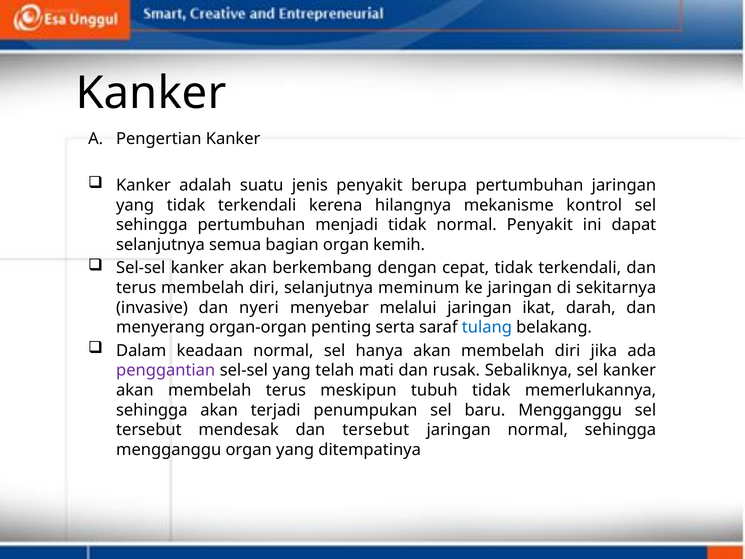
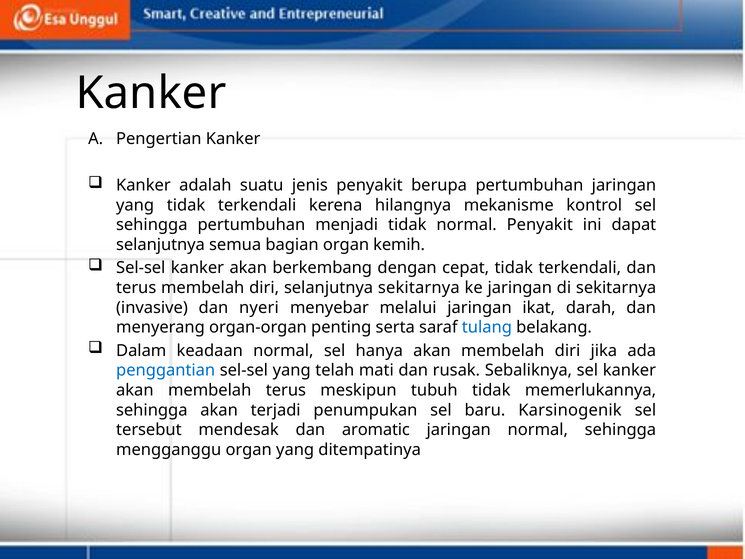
selanjutnya meminum: meminum -> sekitarnya (419, 288)
penggantian colour: purple -> blue (166, 370)
baru Mengganggu: Mengganggu -> Karsinogenik (570, 410)
dan tersebut: tersebut -> aromatic (376, 430)
